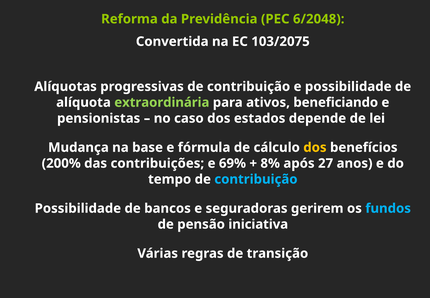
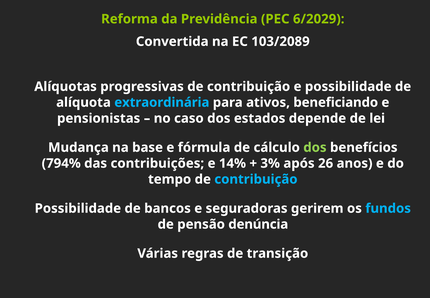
6/2048: 6/2048 -> 6/2029 (319, 19)
103/2075: 103/2075 -> 103/2089 (280, 41)
extraordinária colour: light green -> light blue (162, 102)
dos colour: yellow -> light green (315, 147)
200%: 200% -> 794% (61, 163)
69%: 69% -> 14% (232, 163)
8%: 8% -> 3% (270, 163)
27: 27 -> 26 (326, 163)
iniciativa: iniciativa -> denúncia (258, 224)
